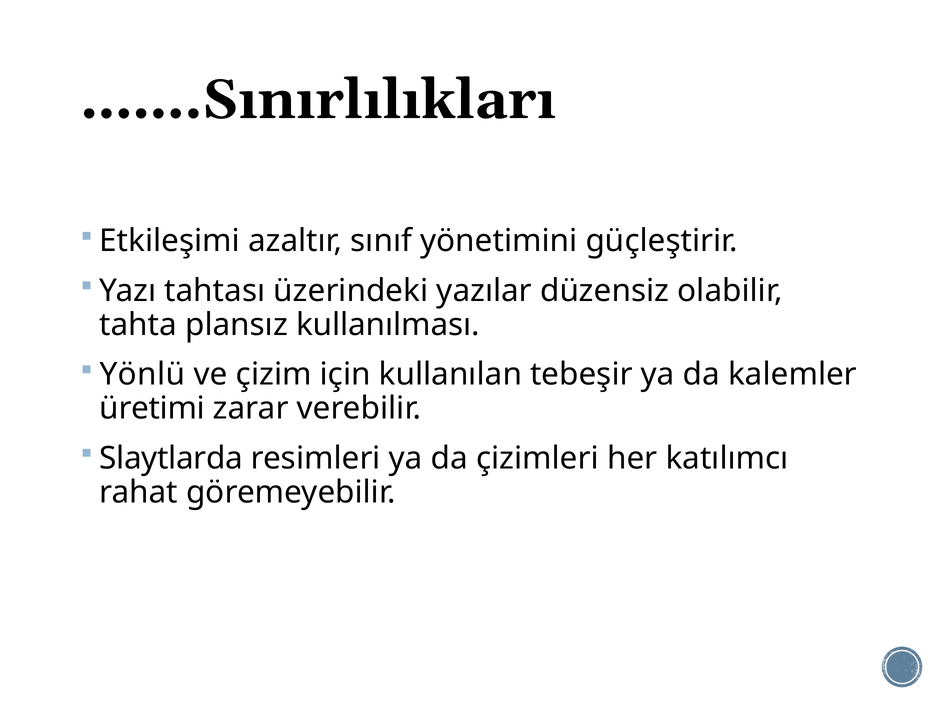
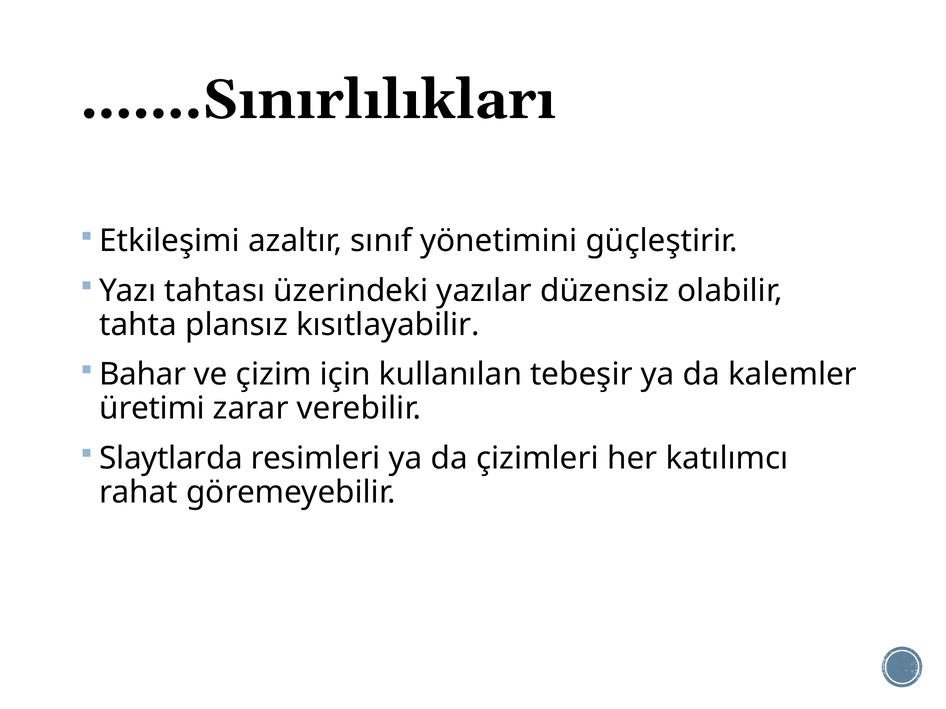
kullanılması: kullanılması -> kısıtlayabilir (388, 325)
Yönlü: Yönlü -> Bahar (143, 375)
